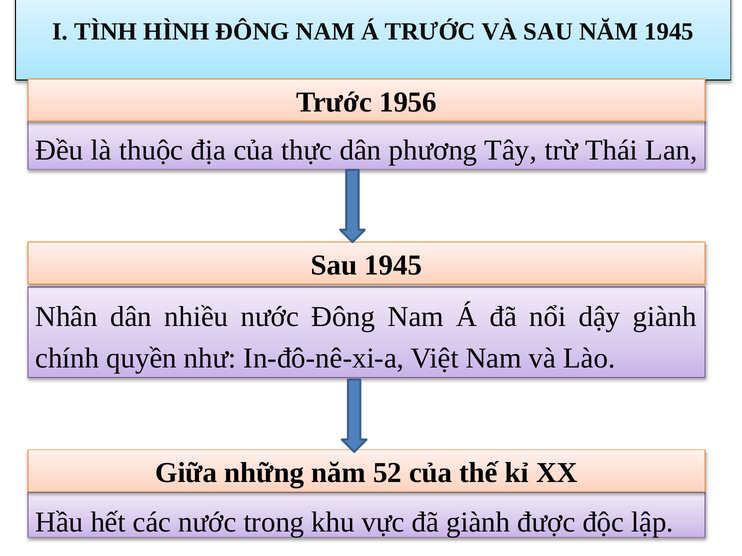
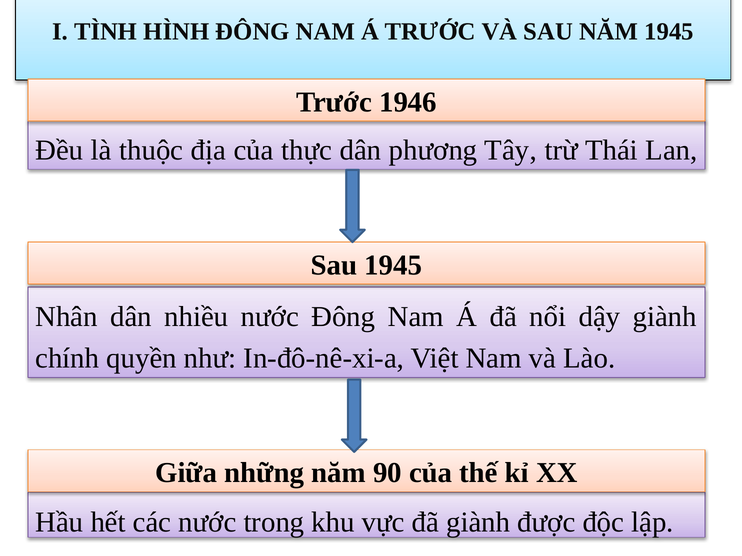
1956: 1956 -> 1946 (408, 102)
52: 52 -> 90 (387, 473)
